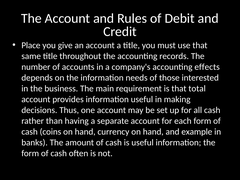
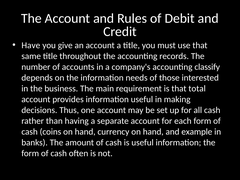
Place: Place -> Have (31, 45)
effects: effects -> classify (207, 67)
